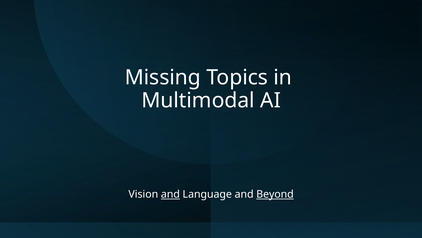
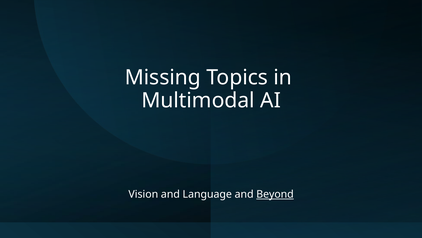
and underline: present -> none (170, 194)
